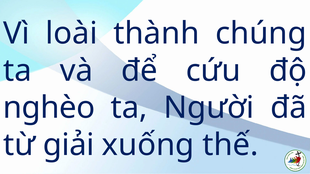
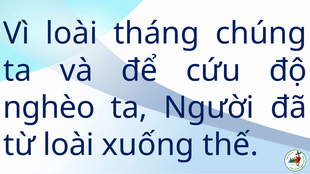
thành: thành -> tháng (156, 34)
từ giải: giải -> loài (69, 145)
